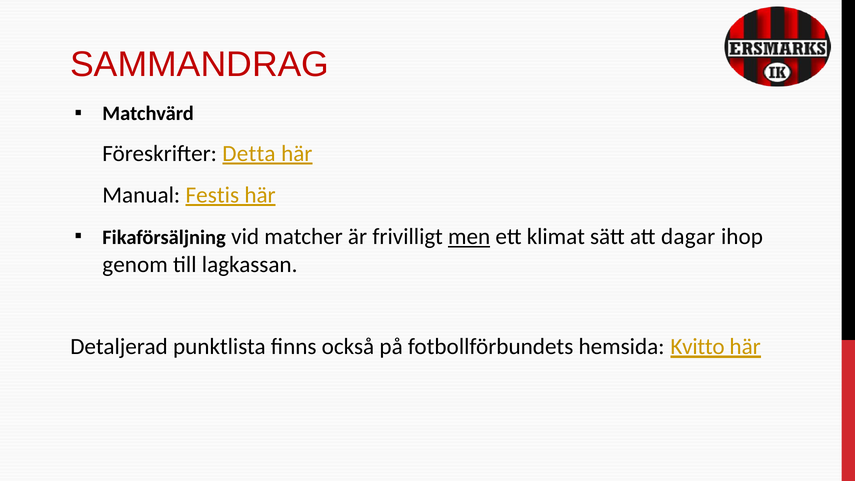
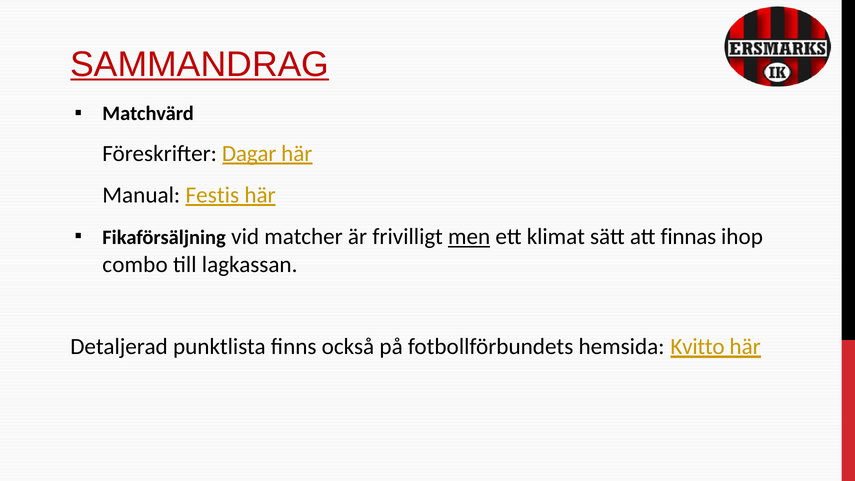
SAMMANDRAG underline: none -> present (200, 64)
Detta: Detta -> Dagar (249, 153)
dagar: dagar -> finnas (688, 237)
genom: genom -> combo (135, 265)
